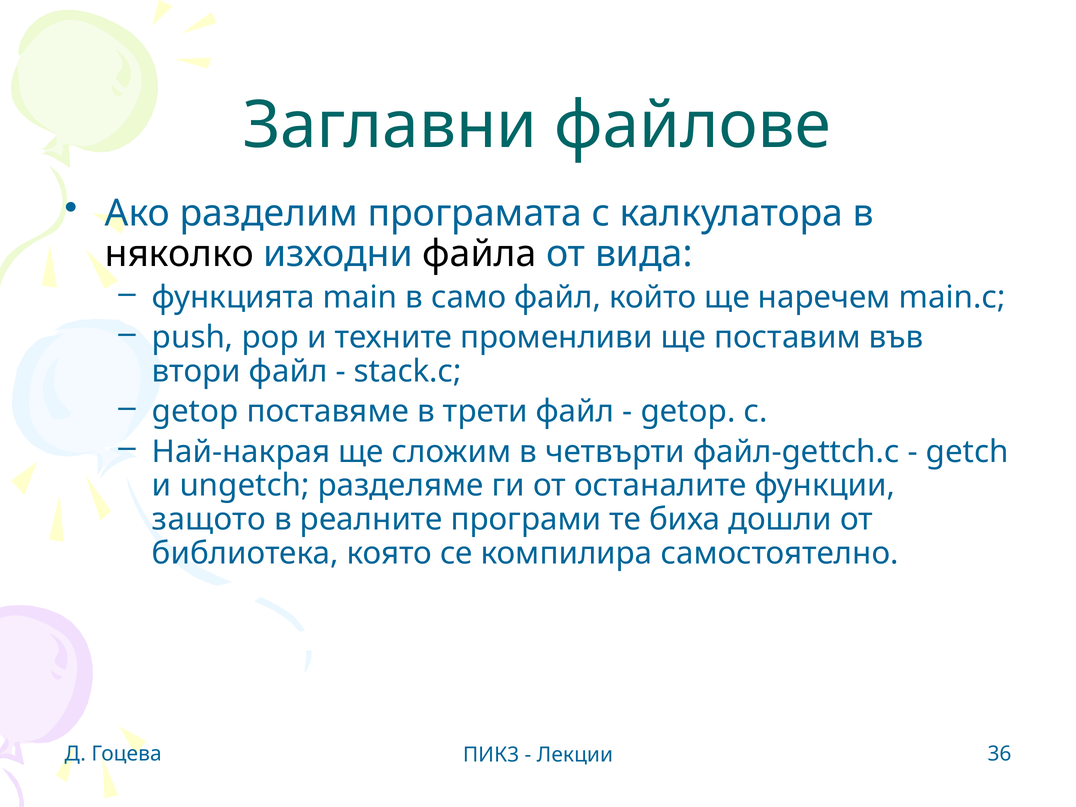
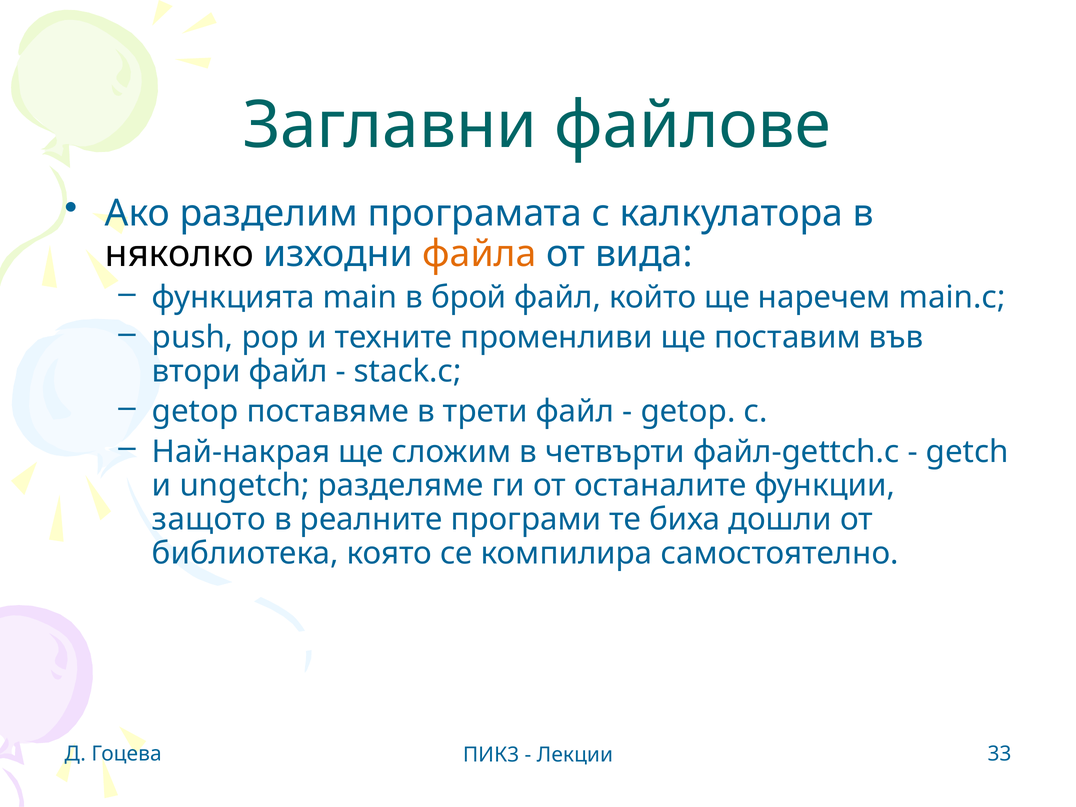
файла colour: black -> orange (479, 254)
само: само -> брой (469, 297)
36: 36 -> 33 (1000, 754)
